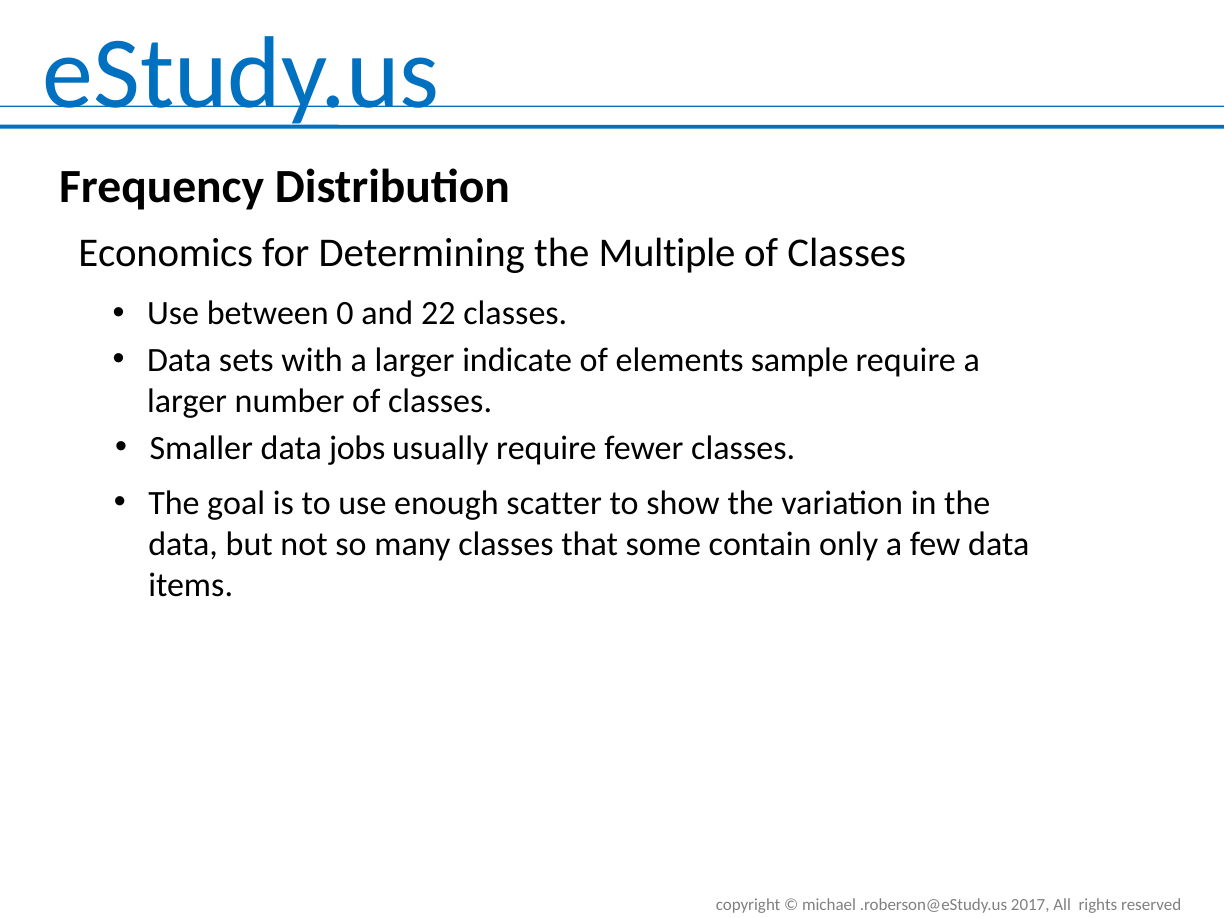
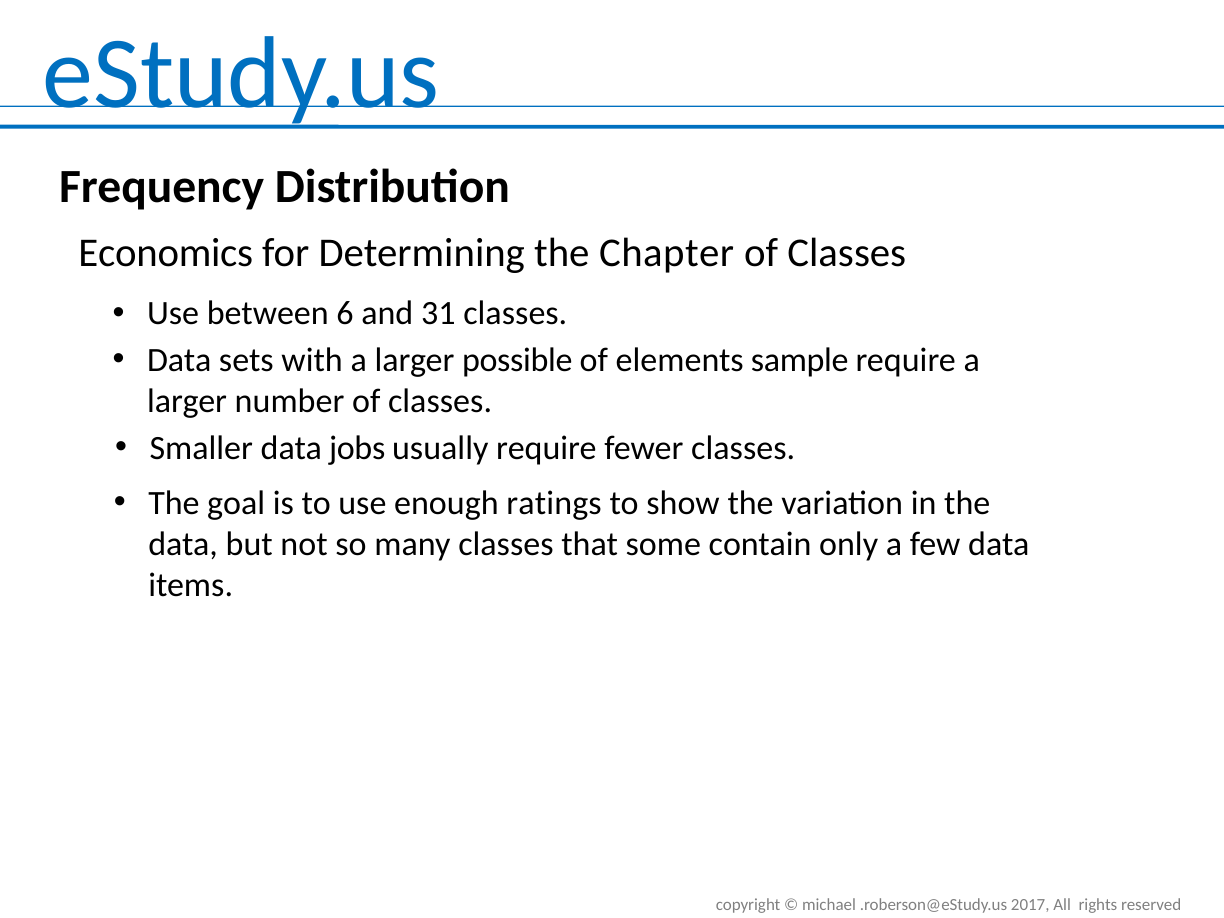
Multiple: Multiple -> Chapter (667, 253)
0: 0 -> 6 (345, 314)
22: 22 -> 31 (438, 314)
indicate: indicate -> possible (517, 361)
scatter: scatter -> ratings (554, 503)
